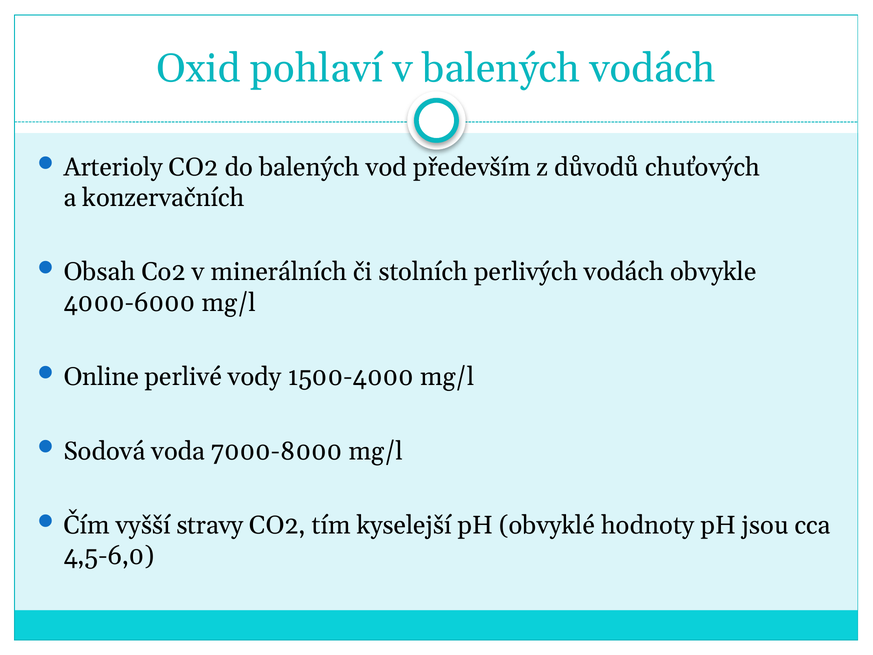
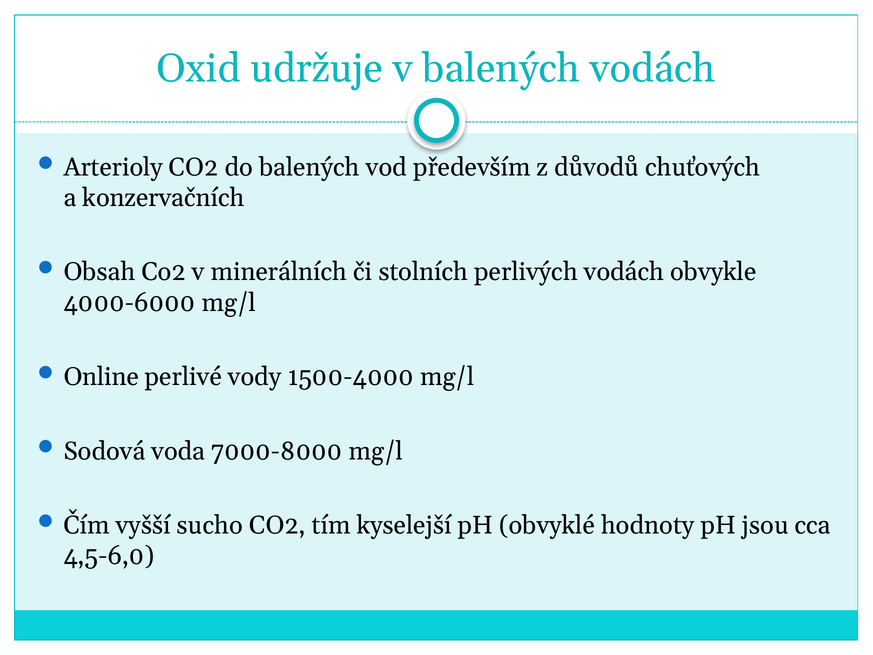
pohlaví: pohlaví -> udržuje (317, 69)
stravy: stravy -> sucho (210, 525)
